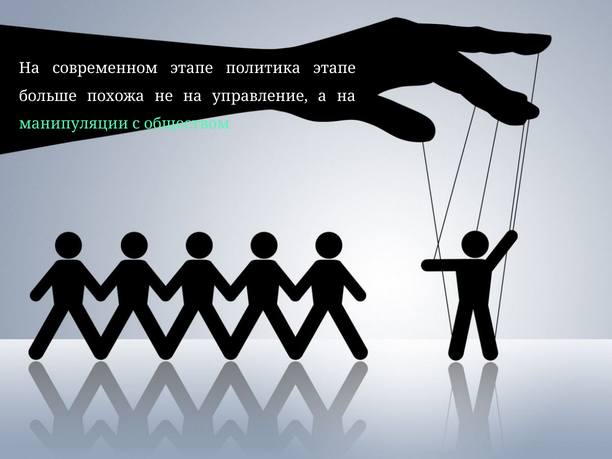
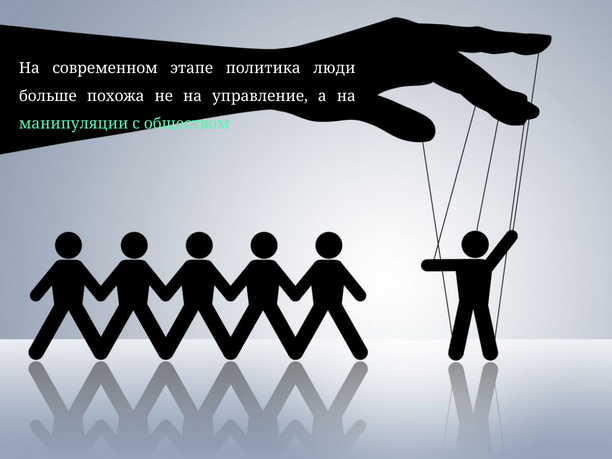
политика этапе: этапе -> люди (334, 68)
